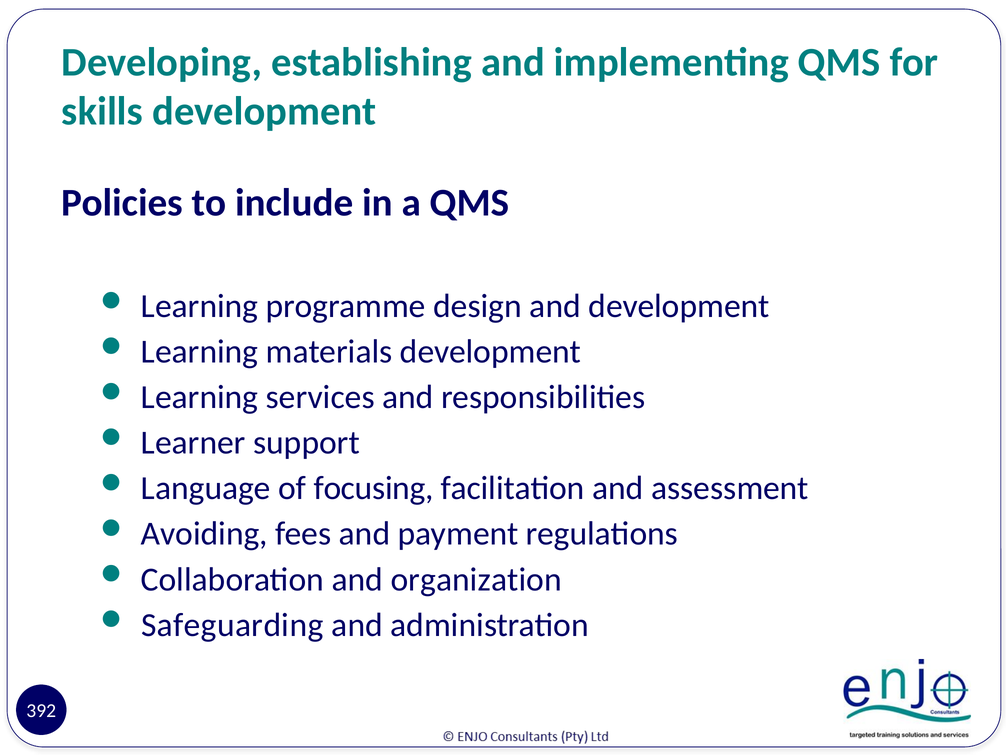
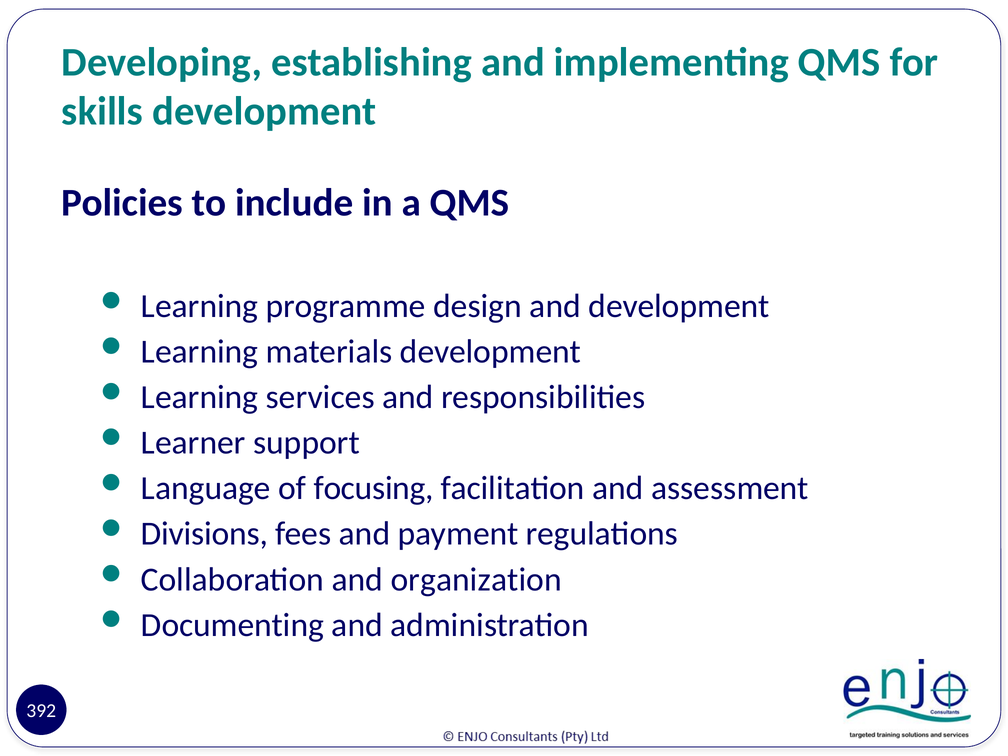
Avoiding: Avoiding -> Divisions (204, 534)
Safeguarding: Safeguarding -> Documenting (232, 625)
